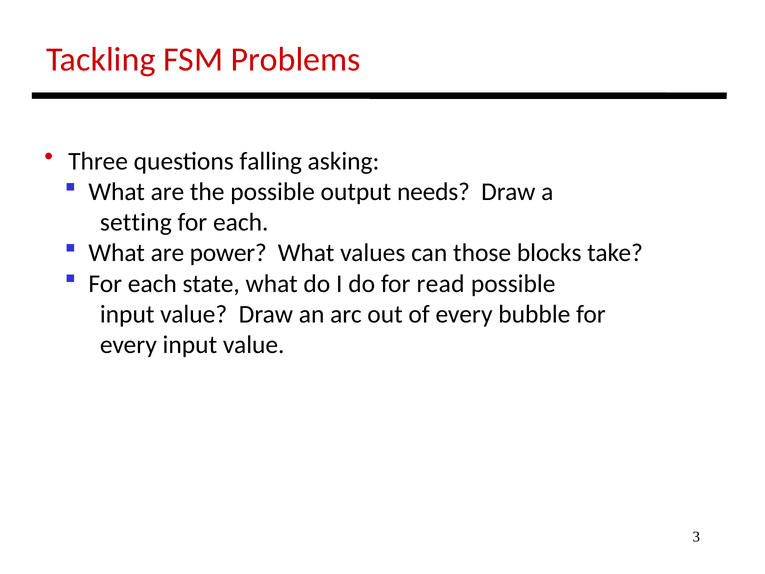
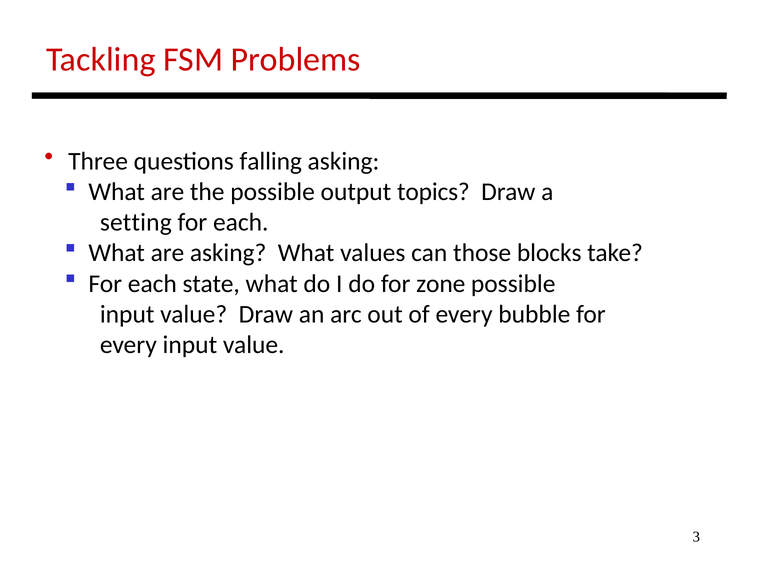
needs: needs -> topics (433, 192)
are power: power -> asking (228, 253)
read: read -> zone (441, 283)
